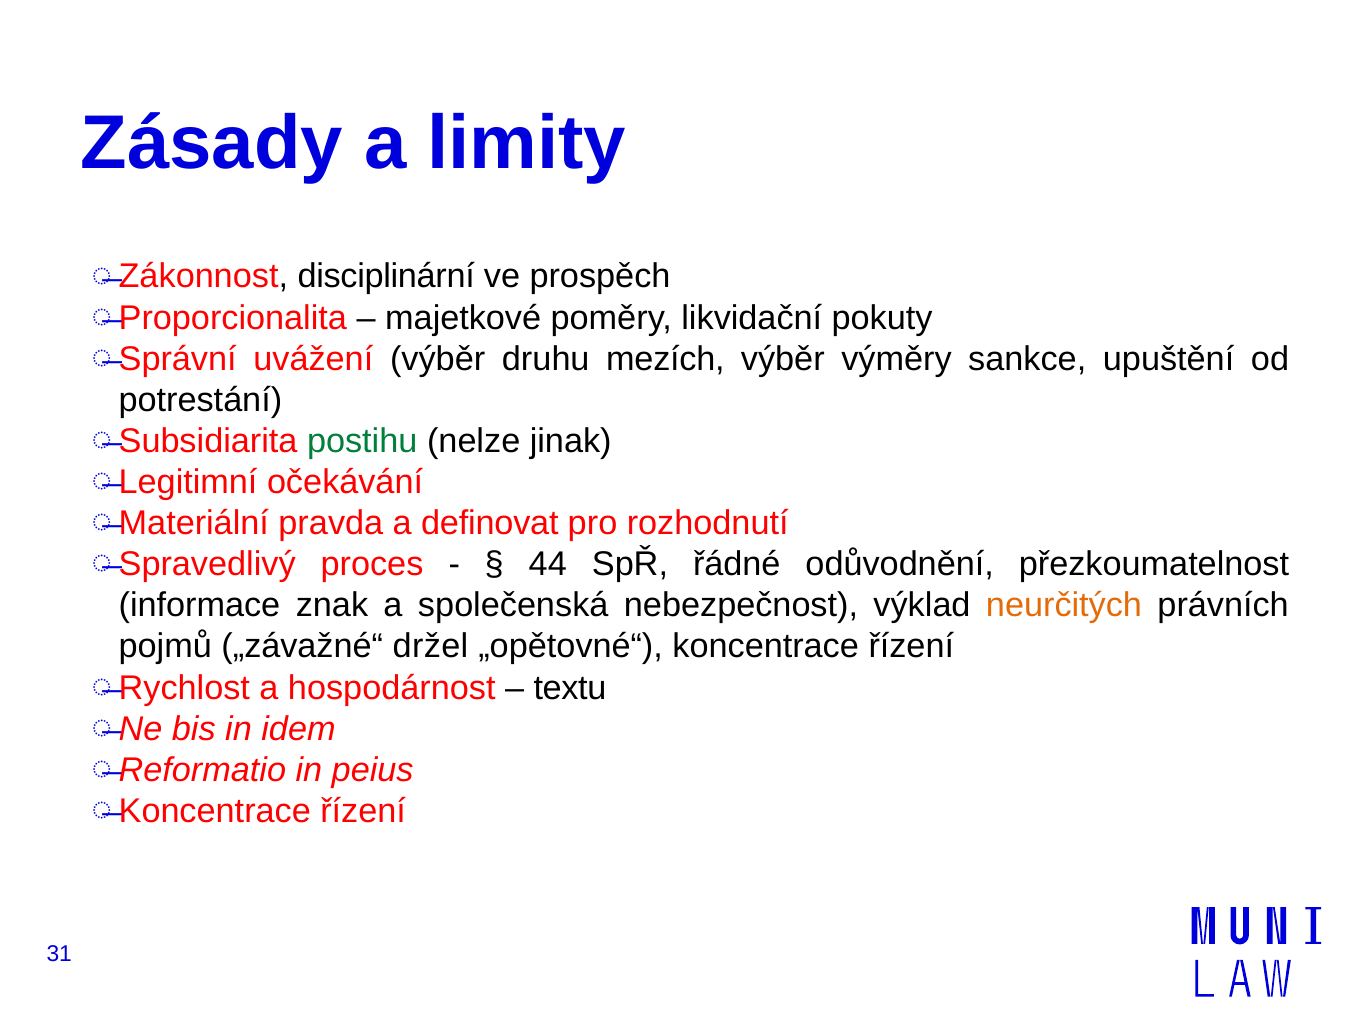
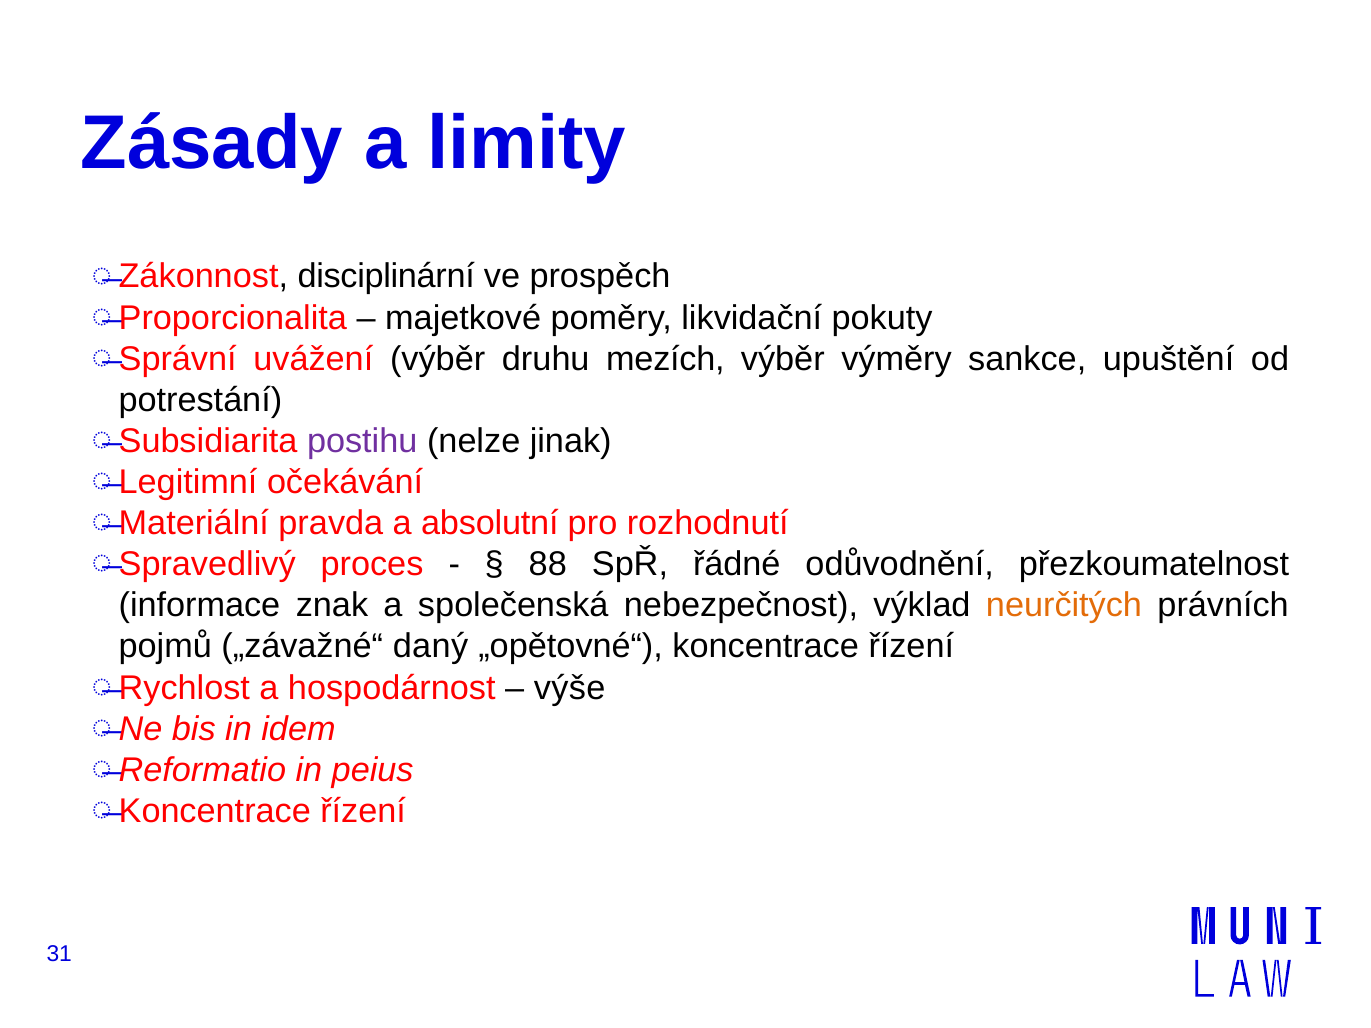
postihu colour: green -> purple (362, 441)
definovat: definovat -> absolutní (490, 523)
44: 44 -> 88 (548, 564)
držel: držel -> daný (431, 647)
textu: textu -> výše (570, 688)
